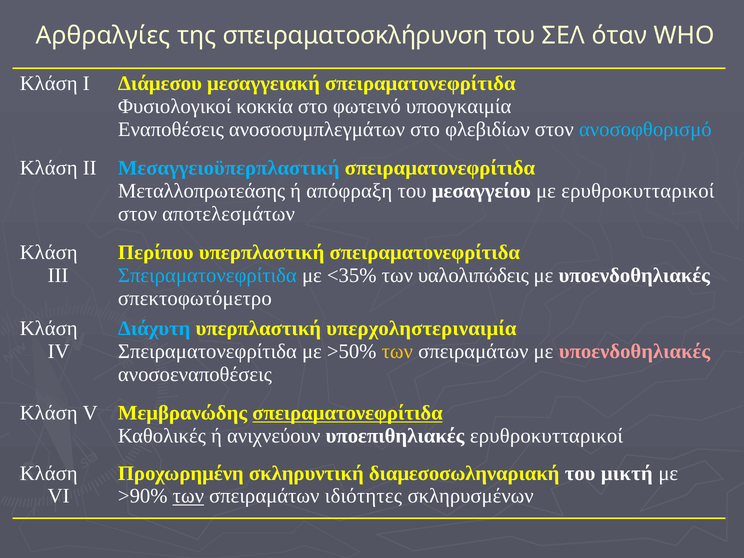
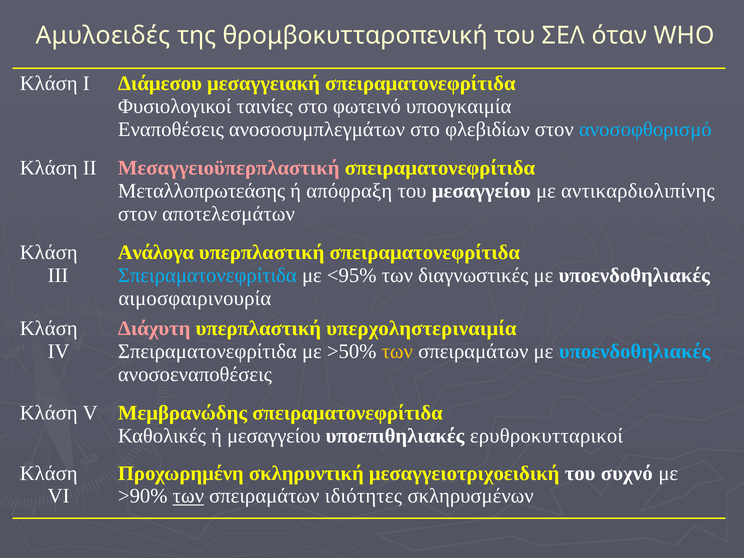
Αρθραλγίες: Αρθραλγίες -> Αμυλοειδές (103, 36)
σπειραματοσκλήρυνση: σπειραματοσκλήρυνση -> θρομβοκυτταροπενική (355, 36)
κοκκία: κοκκία -> ταινίες (265, 107)
Μεσαγγειοϋπερπλαστική colour: light blue -> pink (229, 168)
με ερυθροκυτταρικοί: ερυθροκυτταρικοί -> αντικαρδιολιπίνης (638, 191)
Περίπου: Περίπου -> Ανάλογα (156, 252)
<35%: <35% -> <95% (352, 275)
υαλολιπώδεις: υαλολιπώδεις -> διαγνωστικές (473, 275)
σπεκτοφωτόμετρο: σπεκτοφωτόμετρο -> αιμοσφαιρινουρία (195, 298)
Διάχυτη colour: light blue -> pink (154, 329)
υποενδοθηλιακές colour: pink -> light blue (635, 352)
σπειραματονεφρίτιδα underline: present -> none (348, 413)
ή ανιχνεύουν: ανιχνεύουν -> μεσαγγείου (274, 436)
διαμεσοσωληναριακή: διαμεσοσωληναριακή -> μεσαγγειοτριχοειδική (464, 473)
μικτή: μικτή -> συχνό (627, 473)
